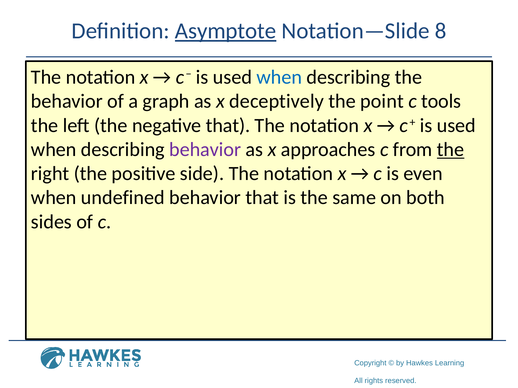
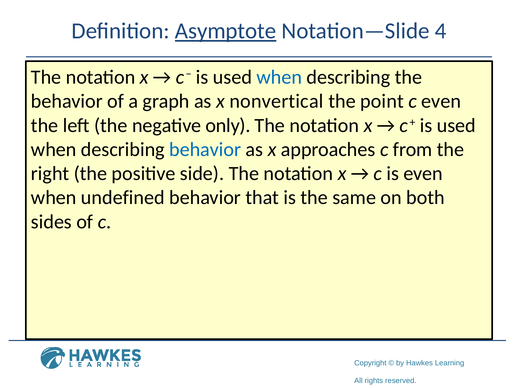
8: 8 -> 4 (441, 31)
deceptively: deceptively -> nonvertical (276, 101)
c tools: tools -> even (441, 101)
negative that: that -> only (228, 126)
behavior colour: purple -> blue (205, 150)
the underline: present -> none (451, 150)
